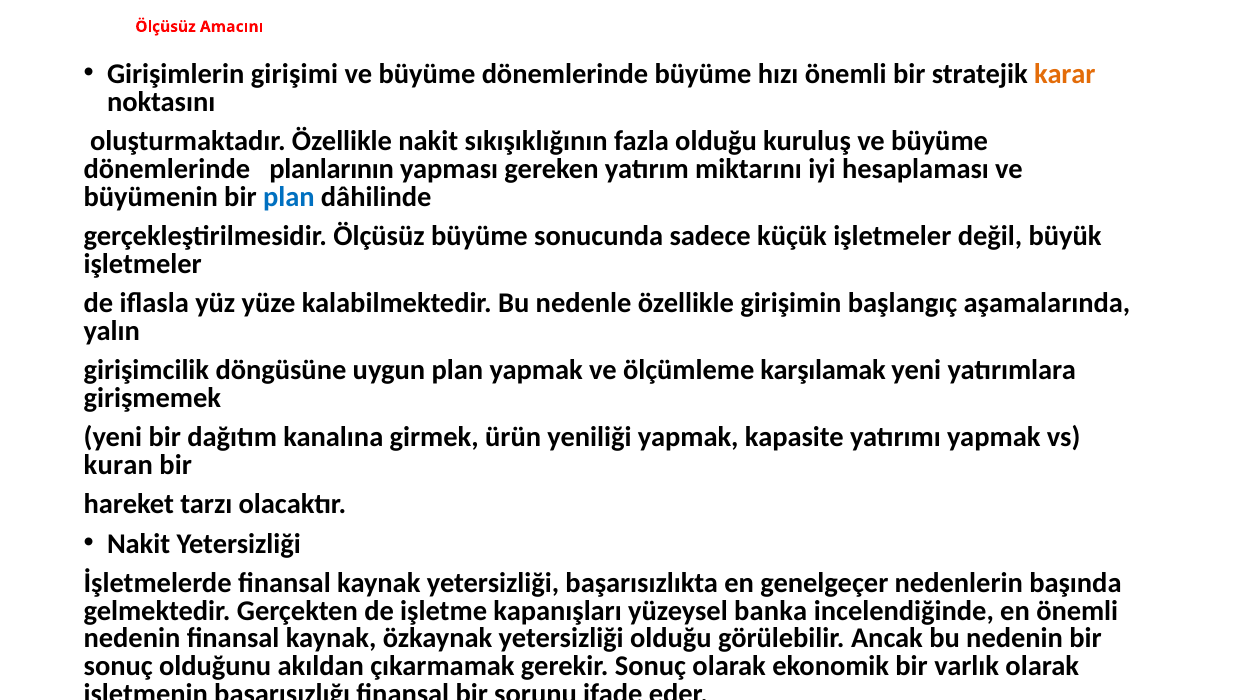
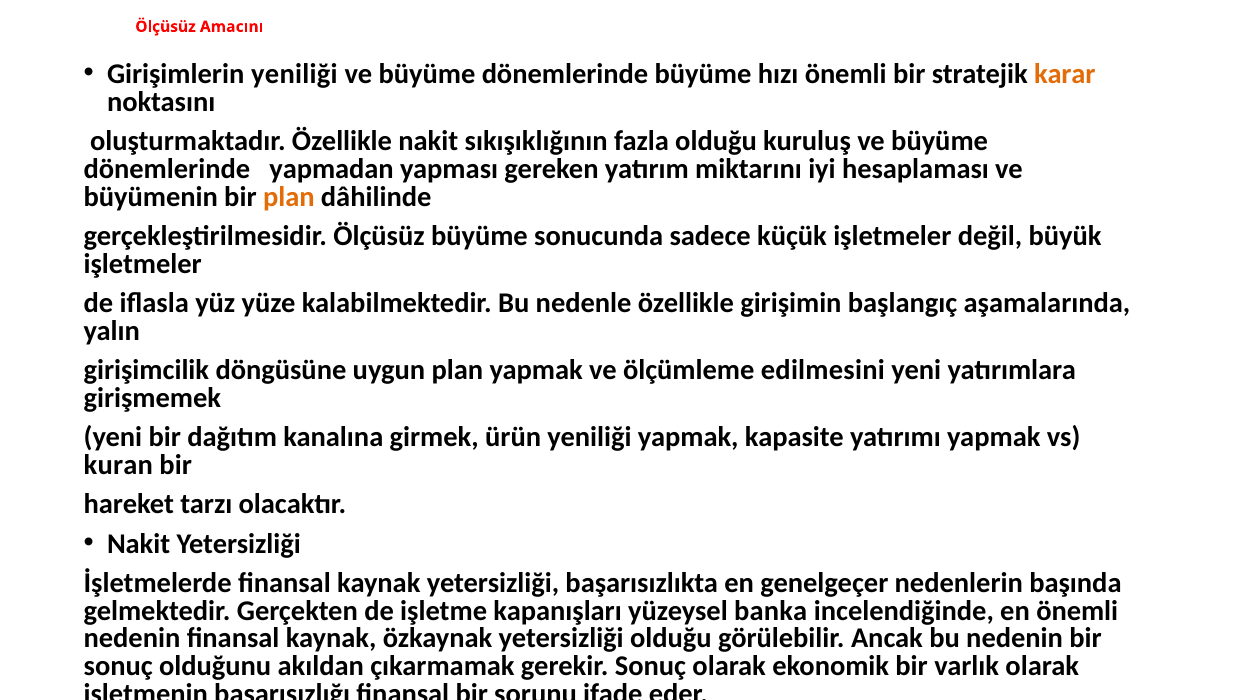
Girişimlerin girişimi: girişimi -> yeniliği (294, 74)
planlarının: planlarının -> yapmadan (332, 169)
plan colour: blue -> orange (289, 197)
karşılamak: karşılamak -> edilmesini (823, 370)
